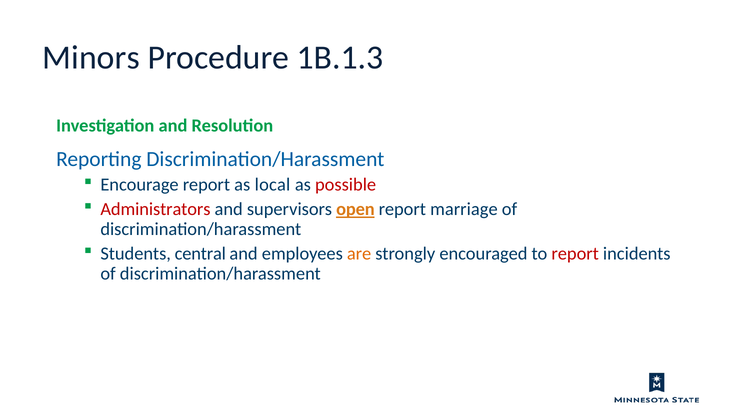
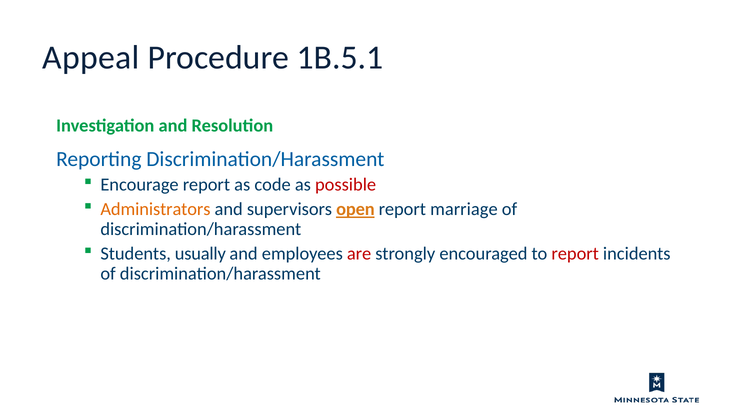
Minors: Minors -> Appeal (91, 58)
1B.1.3: 1B.1.3 -> 1B.5.1 (340, 58)
local: local -> code (273, 185)
Administrators colour: red -> orange (155, 209)
central: central -> usually (200, 254)
are colour: orange -> red (359, 254)
